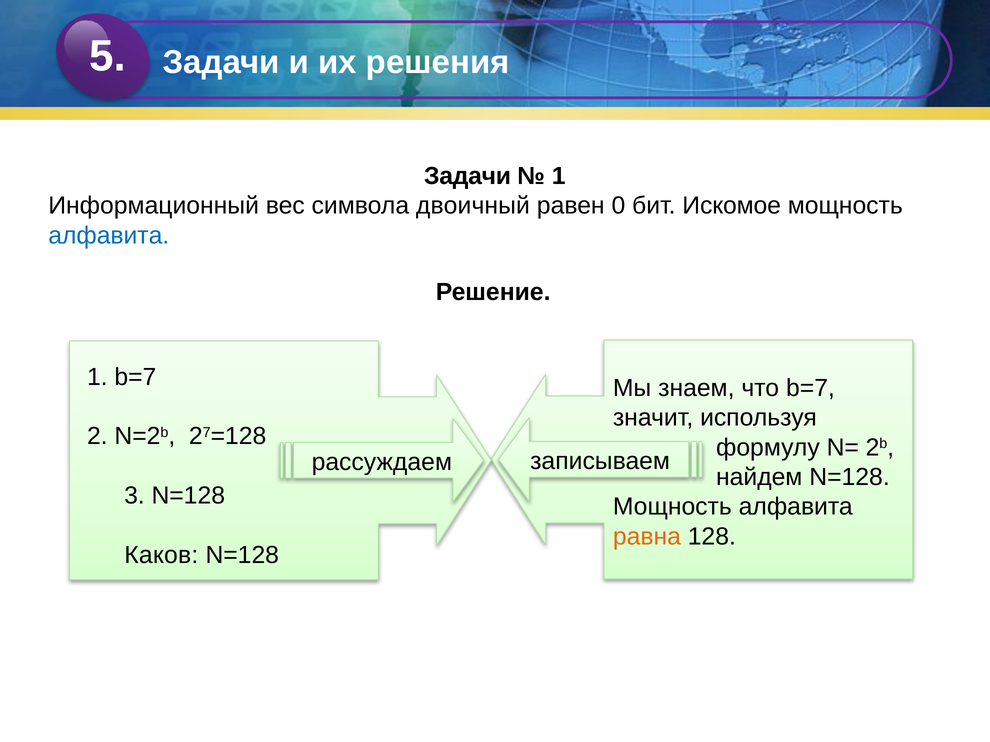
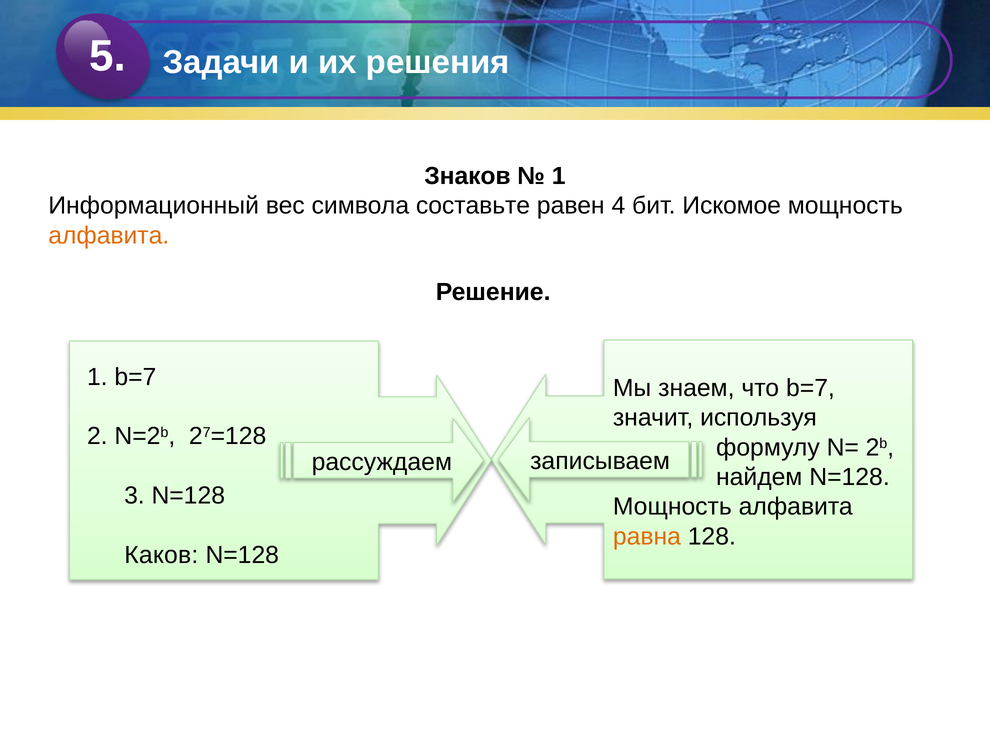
Задачи: Задачи -> Знаков (467, 176)
двоичный: двоичный -> составьте (473, 206)
0: 0 -> 4 (618, 206)
алфавита colour: blue -> orange (109, 236)
